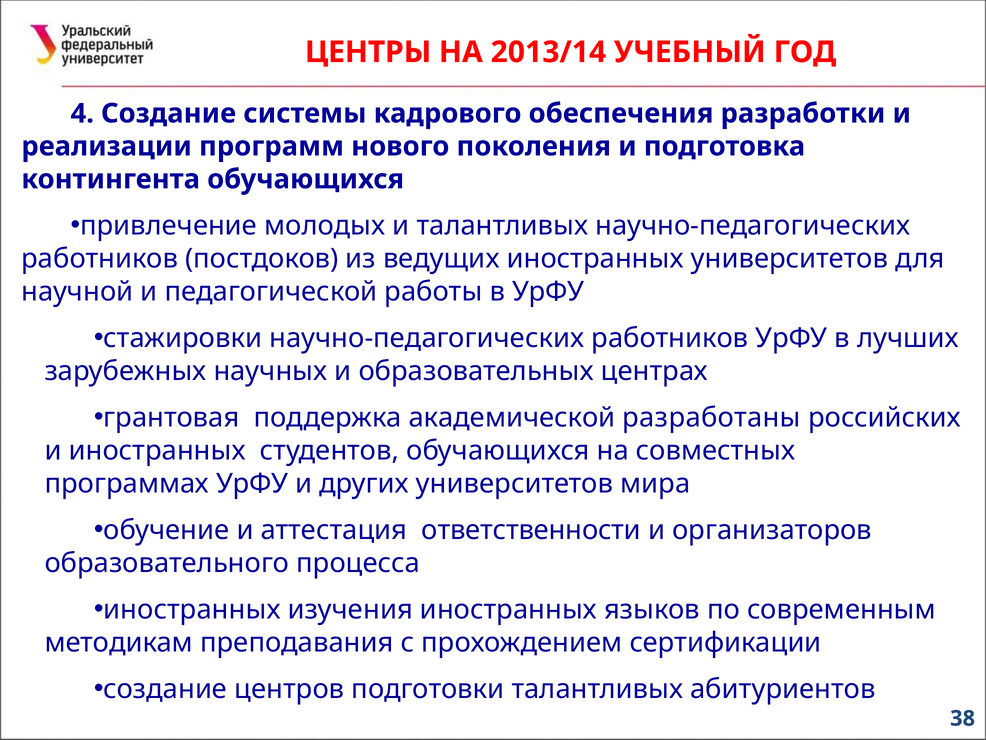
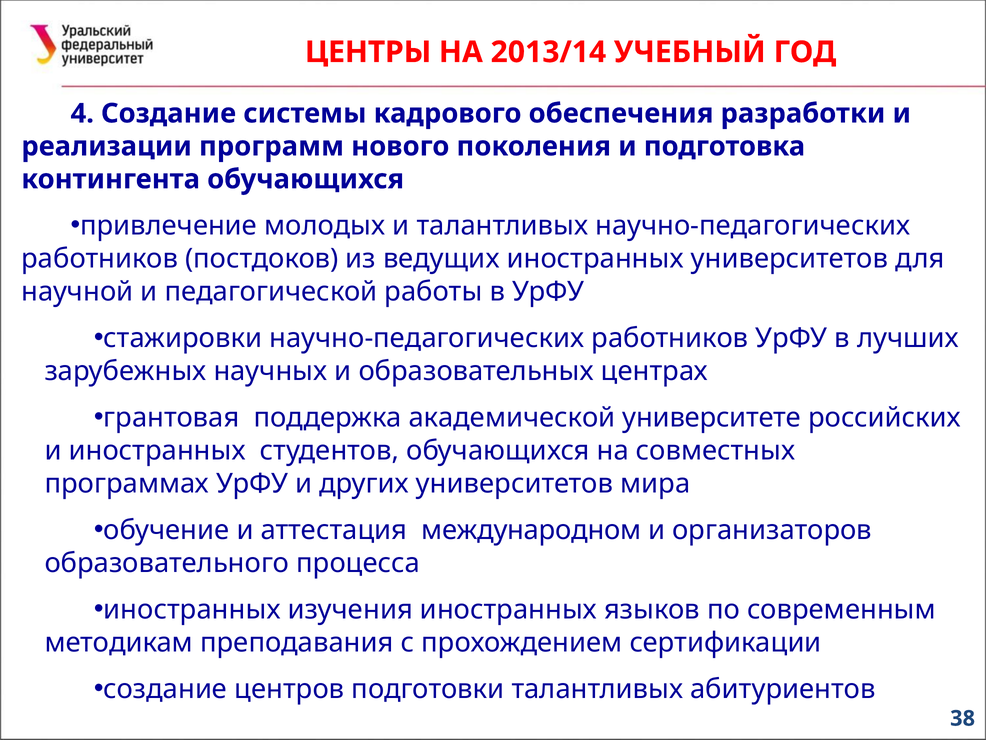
разработаны: разработаны -> университете (712, 418)
ответственности: ответственности -> международном (531, 530)
